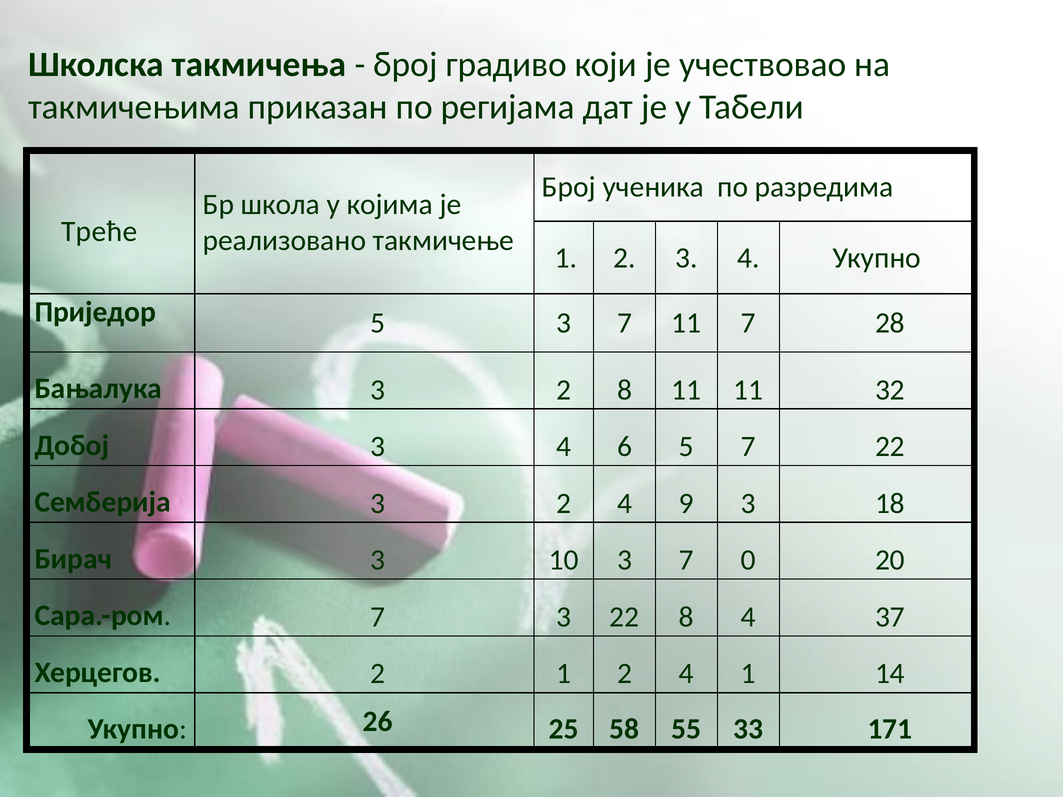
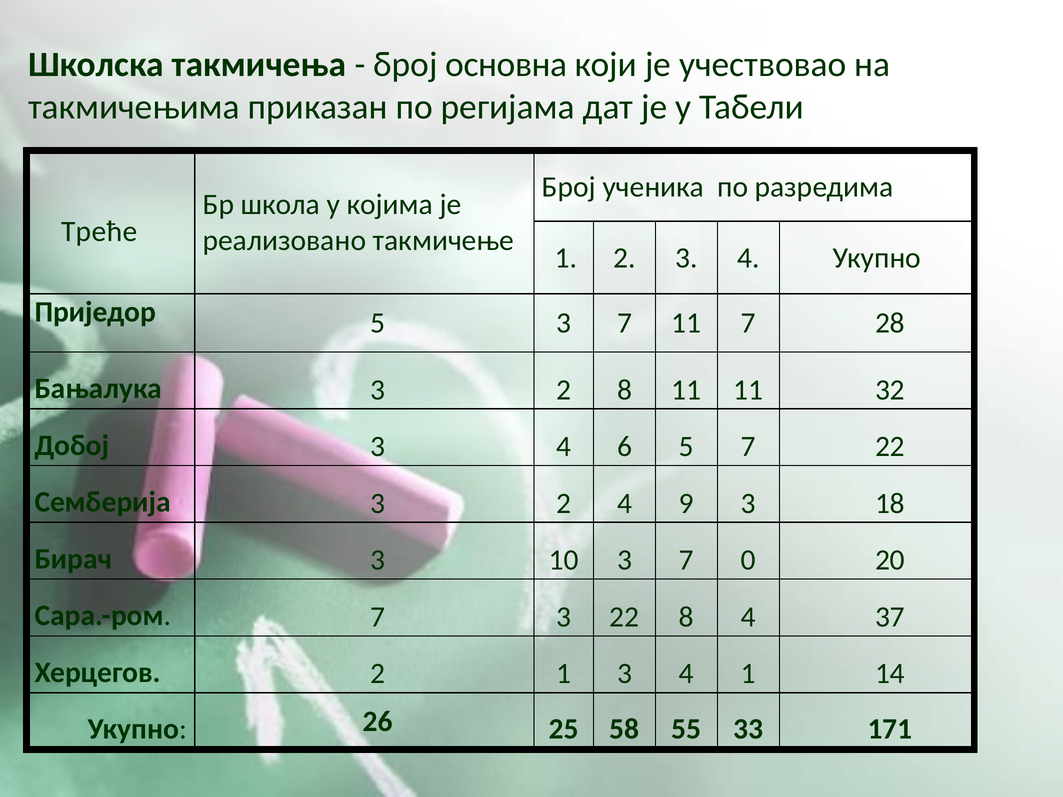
градиво: градиво -> основна (506, 64)
2 1 2: 2 -> 3 (624, 674)
